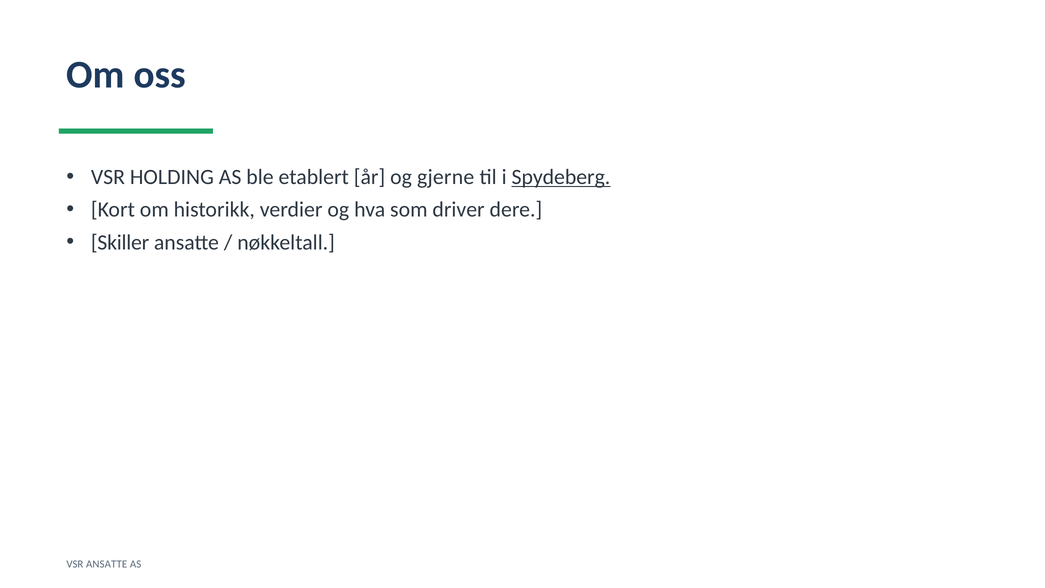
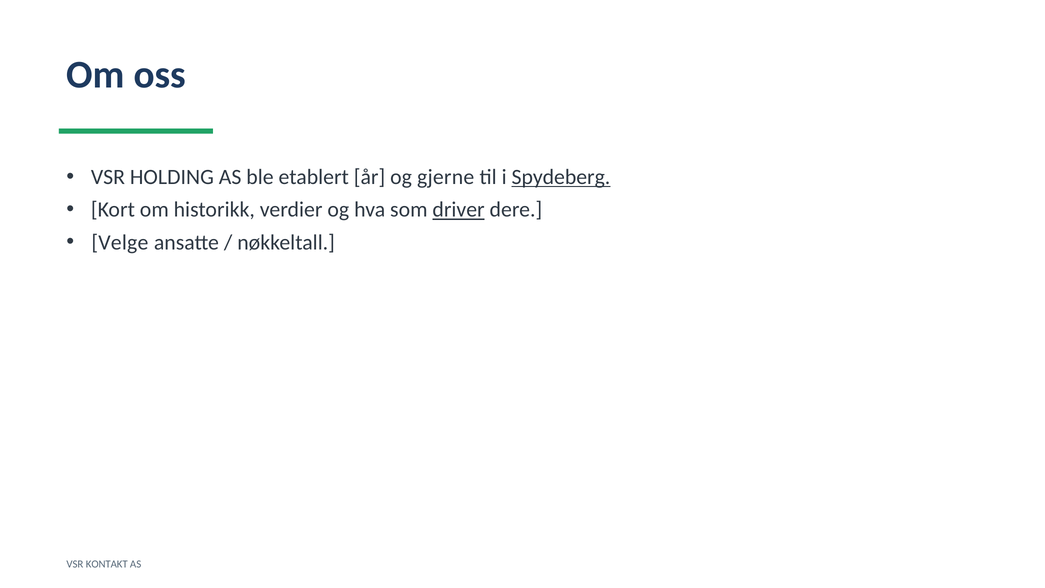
driver underline: none -> present (459, 210)
Skiller: Skiller -> Velge (120, 242)
VSR ANSATTE: ANSATTE -> KONTAKT (107, 564)
